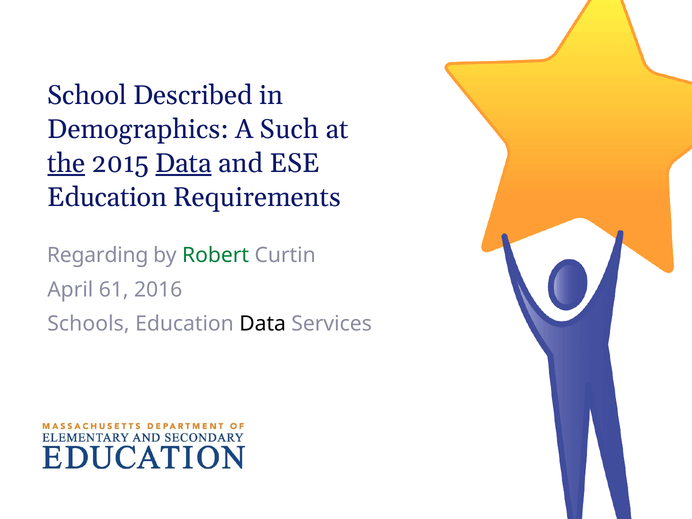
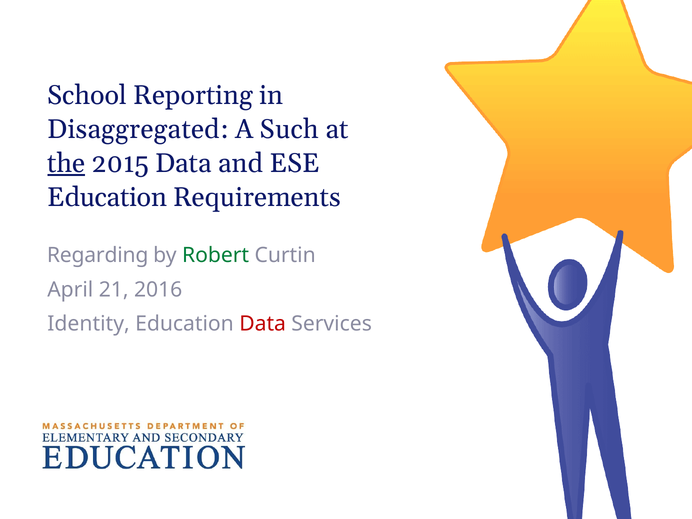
Described: Described -> Reporting (193, 95)
Demographics: Demographics -> Disaggregated (138, 129)
Data underline: present -> none (184, 163)
61: 61 -> 21 (114, 290)
Schools: Schools -> Identity (89, 324)
Data colour: black -> red (263, 324)
